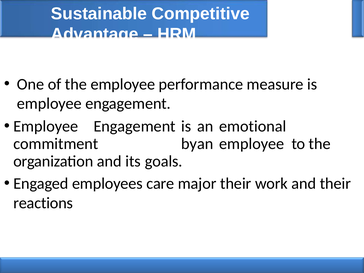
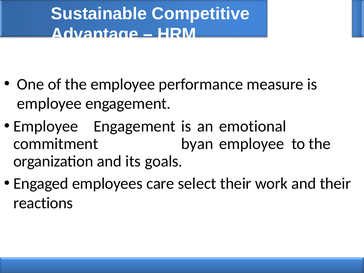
major: major -> select (197, 184)
